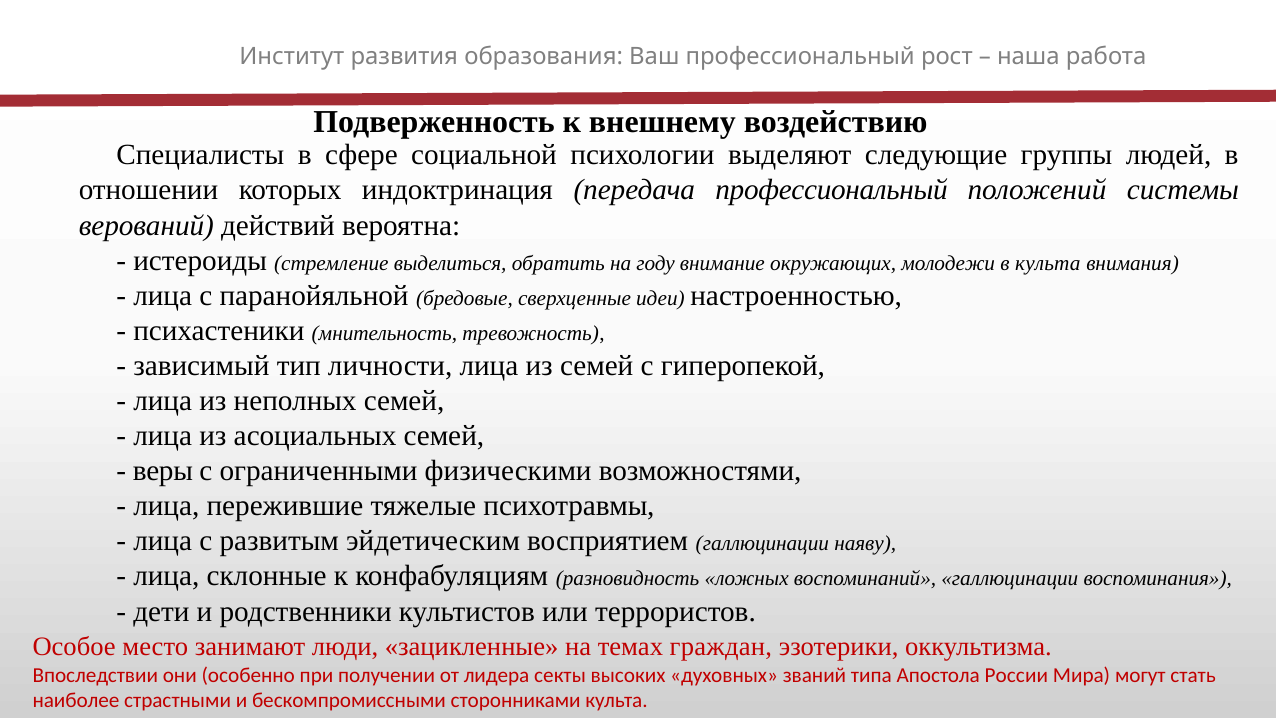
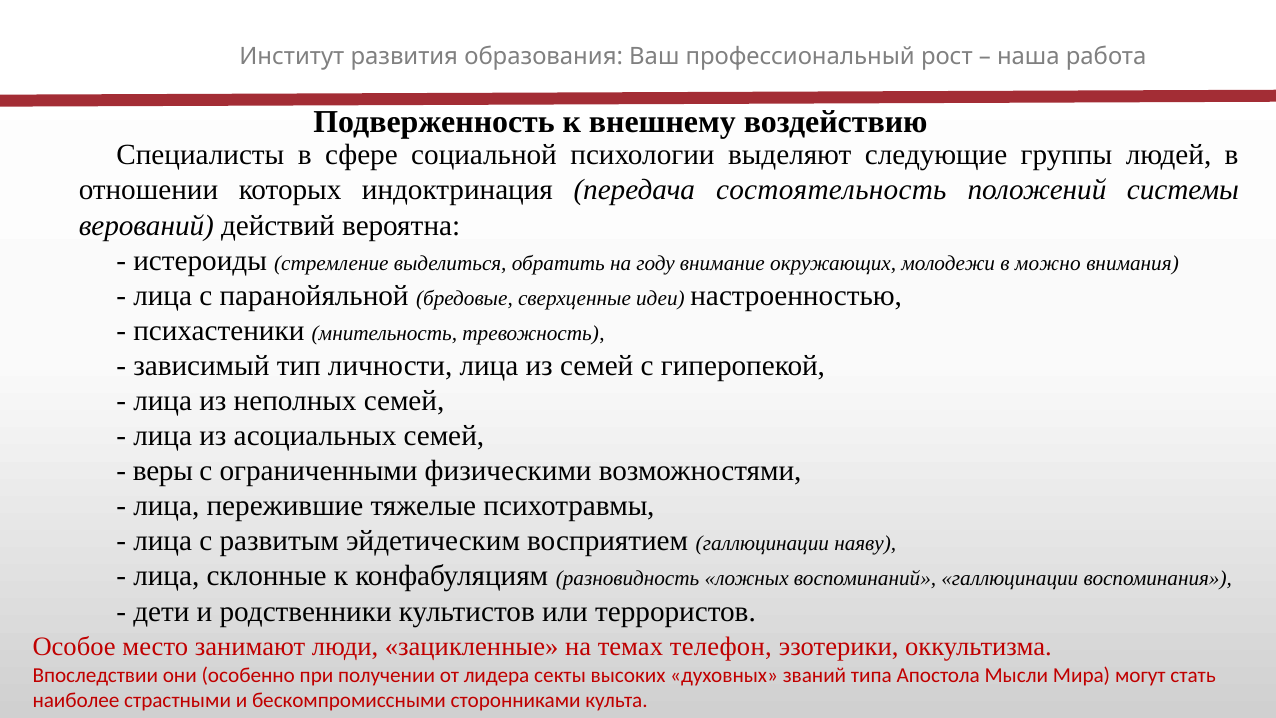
передача профессиональный: профессиональный -> состоятельность (831, 190)
в культа: культа -> можно (1048, 263)
граждан: граждан -> телефон (721, 647)
России: России -> Мысли (1016, 675)
